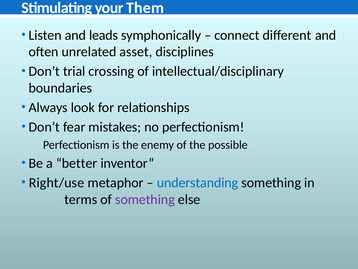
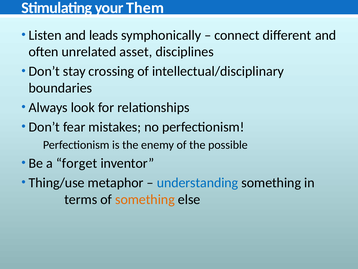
trial: trial -> stay (74, 71)
better: better -> forget (77, 163)
Right/use: Right/use -> Thing/use (57, 182)
something colour: purple -> orange (145, 199)
